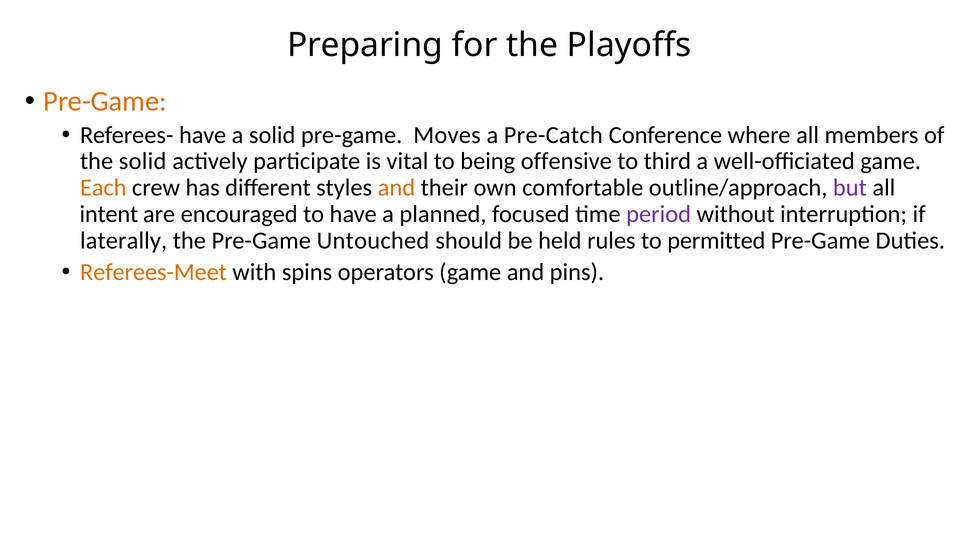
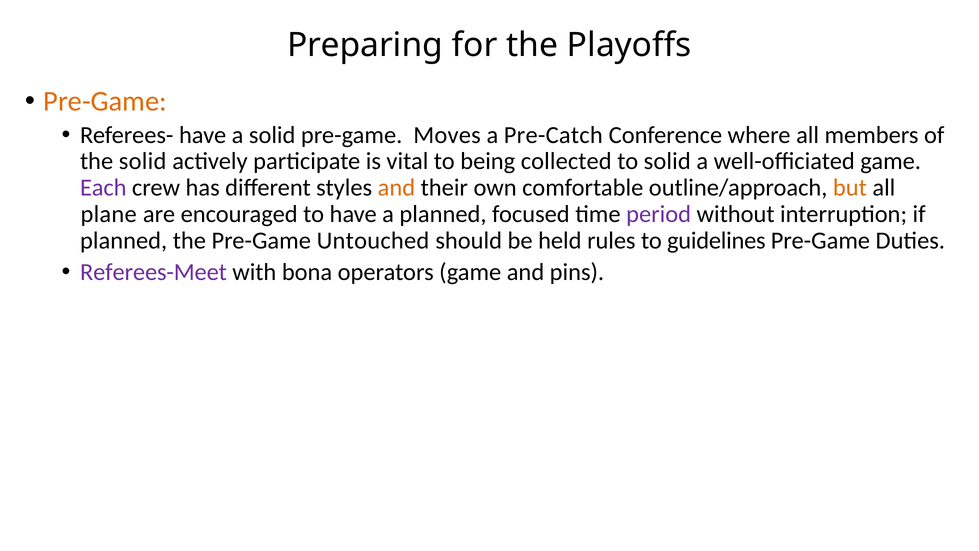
offensive: offensive -> collected (566, 161)
to third: third -> solid (667, 161)
Each colour: orange -> purple (103, 188)
but colour: purple -> orange (850, 188)
intent: intent -> plane (109, 214)
laterally: laterally -> planned (124, 241)
permitted: permitted -> guidelines (716, 241)
Referees-Meet colour: orange -> purple (153, 272)
spins: spins -> bona (307, 272)
